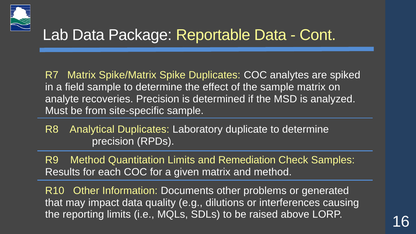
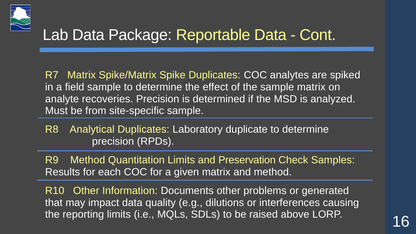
Remediation: Remediation -> Preservation (247, 160)
